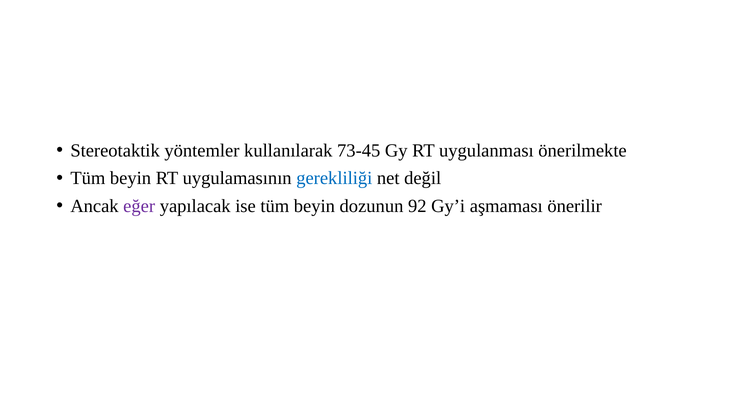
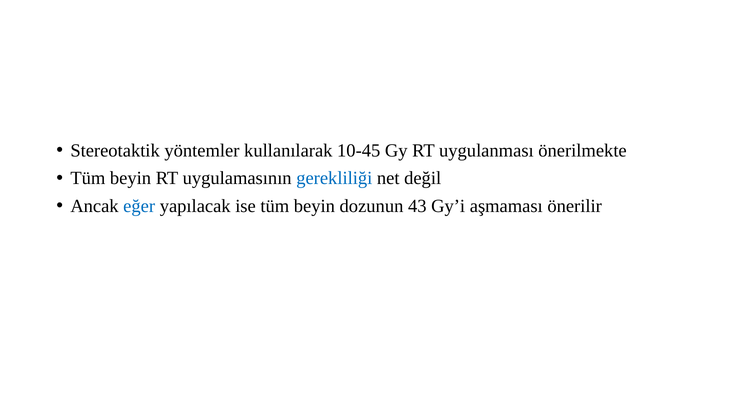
73-45: 73-45 -> 10-45 (359, 150)
eğer colour: purple -> blue (139, 206)
92: 92 -> 43 (417, 206)
